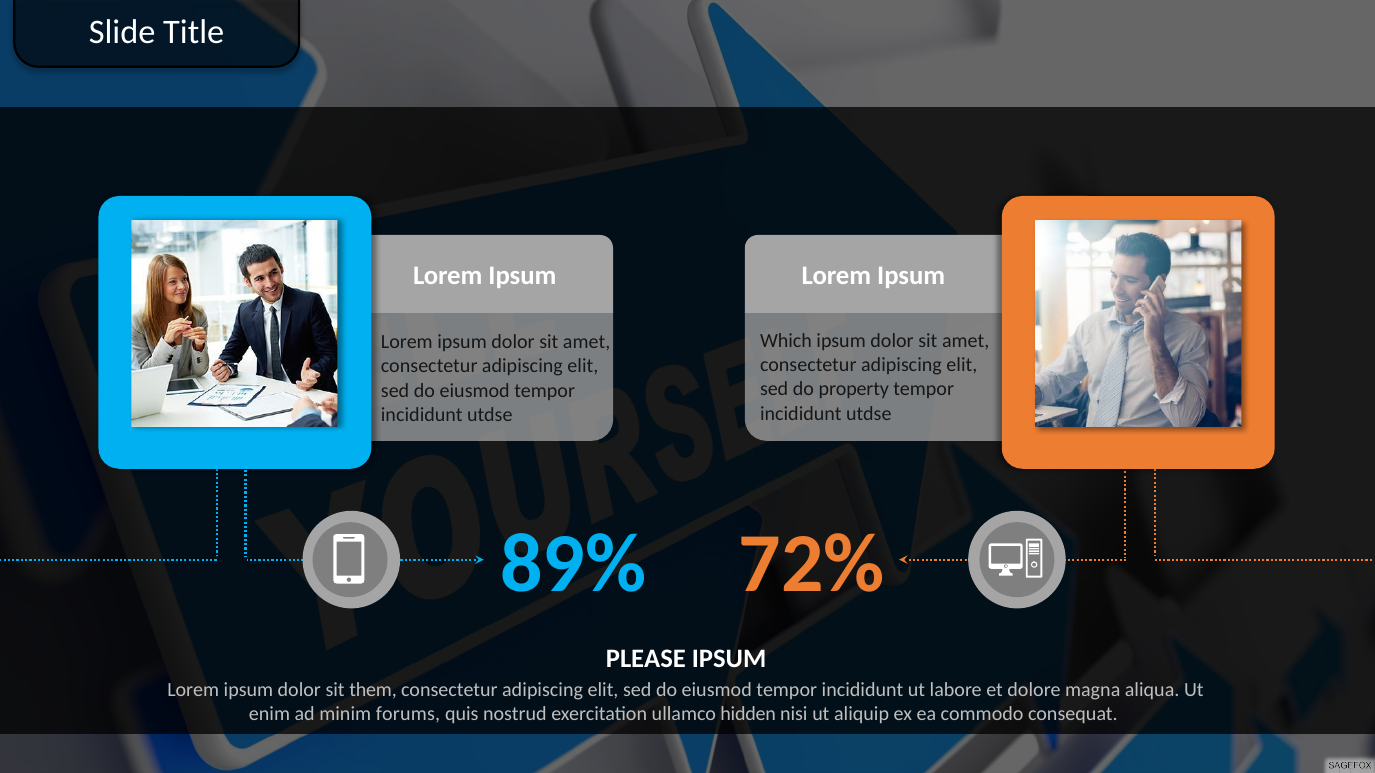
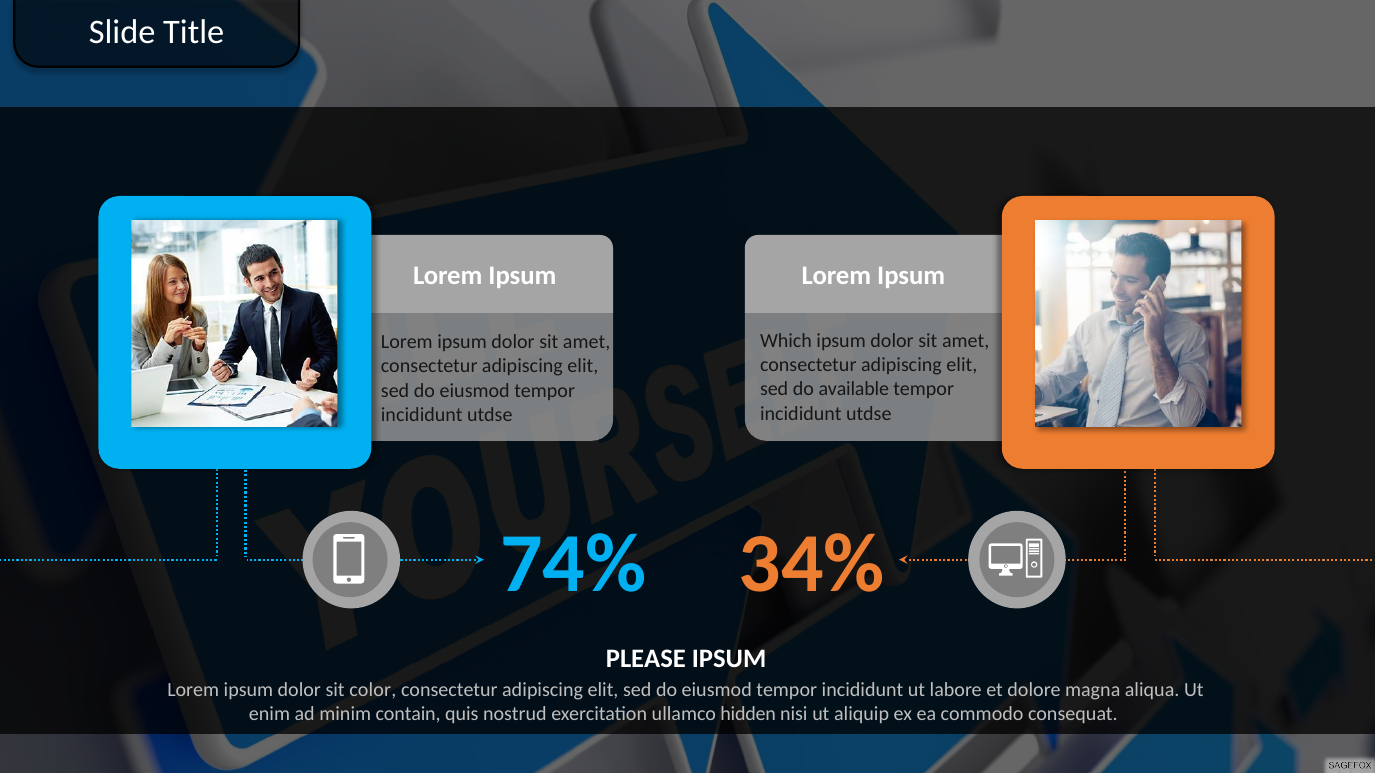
property: property -> available (854, 390)
89%: 89% -> 74% (573, 564)
72%: 72% -> 34% (812, 564)
them: them -> color (373, 690)
forums: forums -> contain (408, 715)
